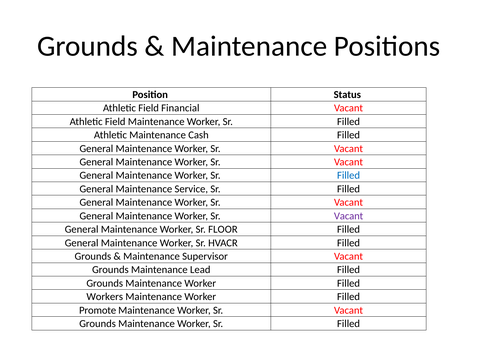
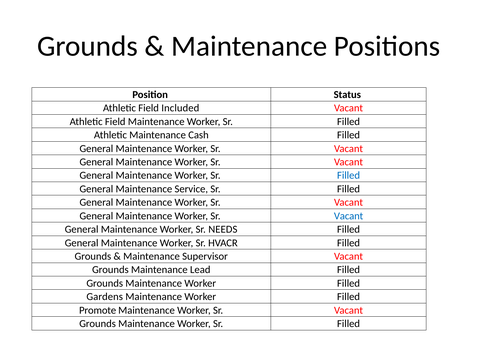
Financial: Financial -> Included (180, 108)
Vacant colour: purple -> blue (349, 216)
FLOOR: FLOOR -> NEEDS (223, 230)
Workers: Workers -> Gardens (105, 297)
